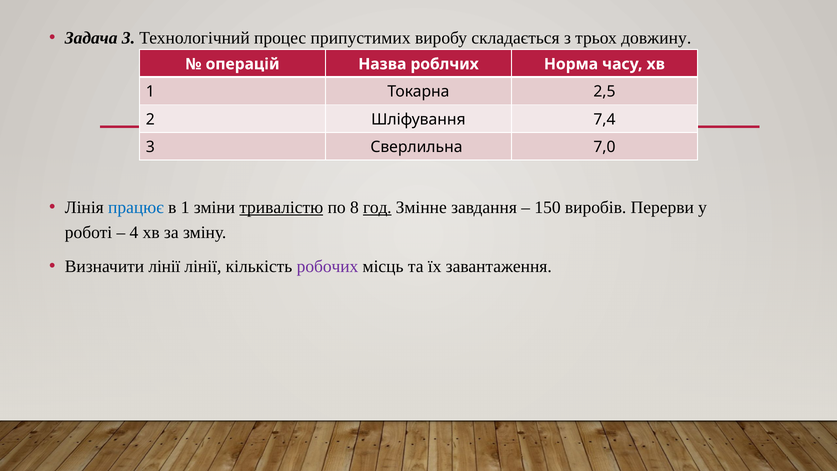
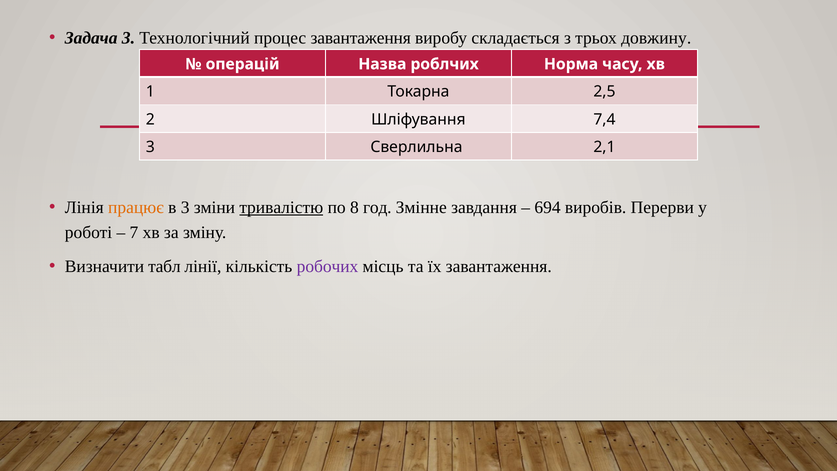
процес припустимих: припустимих -> завантаження (361, 38)
7,0: 7,0 -> 2,1 (604, 147)
працює colour: blue -> orange (136, 207)
в 1: 1 -> 3 (185, 207)
год underline: present -> none (377, 207)
150: 150 -> 694 (548, 207)
4: 4 -> 7 (134, 232)
Визначити лінії: лінії -> табл (164, 266)
